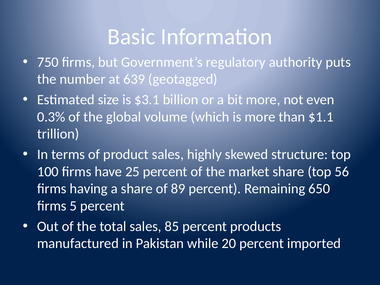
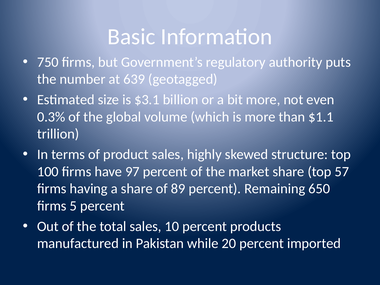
25: 25 -> 97 (132, 172)
56: 56 -> 57 (342, 172)
85: 85 -> 10 (172, 226)
